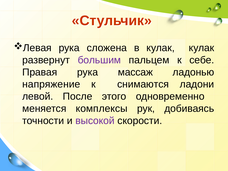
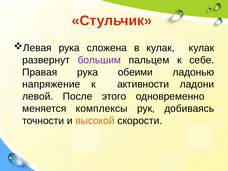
массаж: массаж -> обеими (135, 72)
снимаются: снимаются -> активности (143, 84)
высокой colour: purple -> orange (95, 121)
